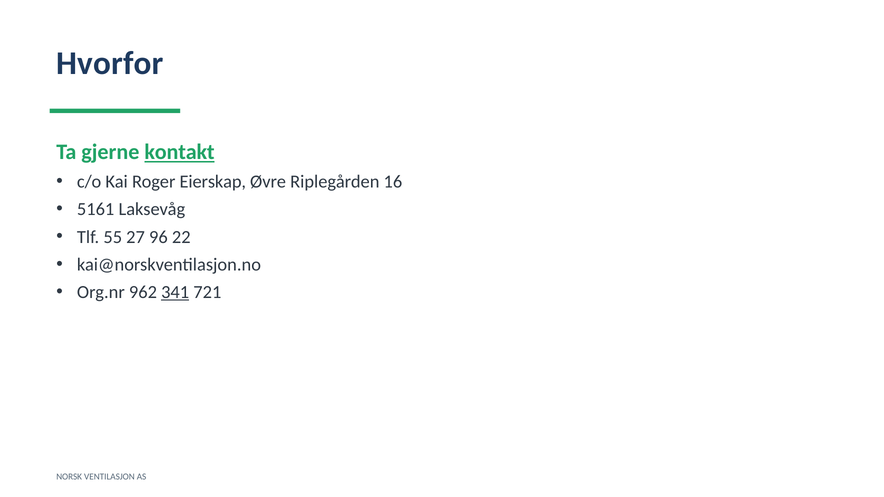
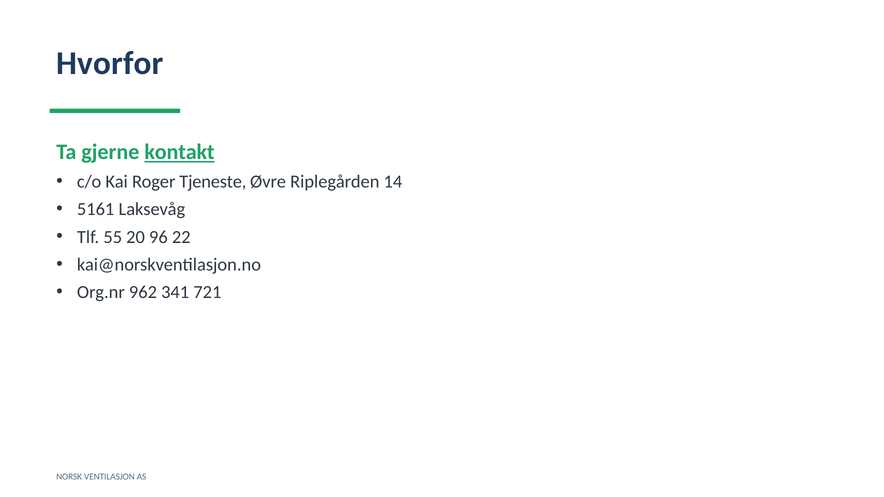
Eierskap: Eierskap -> Tjeneste (213, 182)
16: 16 -> 14 (393, 182)
27: 27 -> 20 (136, 237)
341 underline: present -> none (175, 292)
